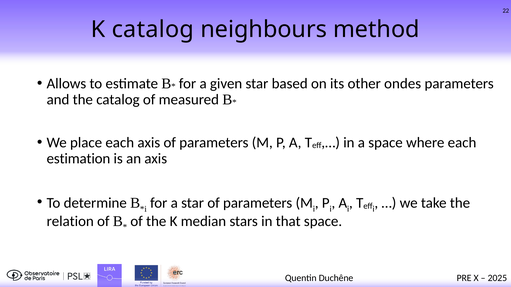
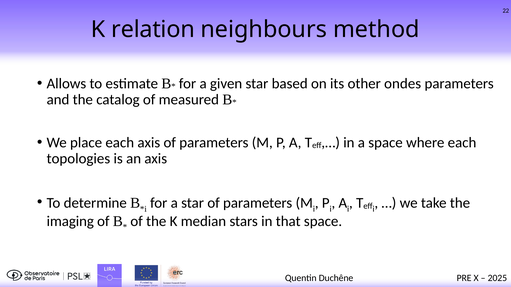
K catalog: catalog -> relation (153, 30)
estimation: estimation -> topologies (78, 159)
relation: relation -> imaging (70, 222)
